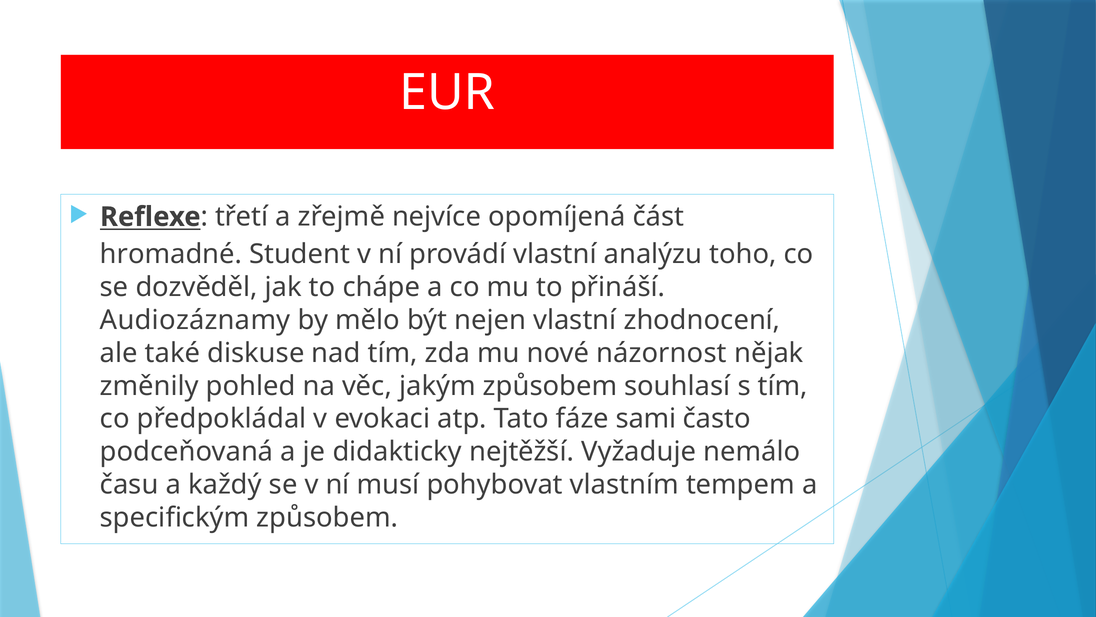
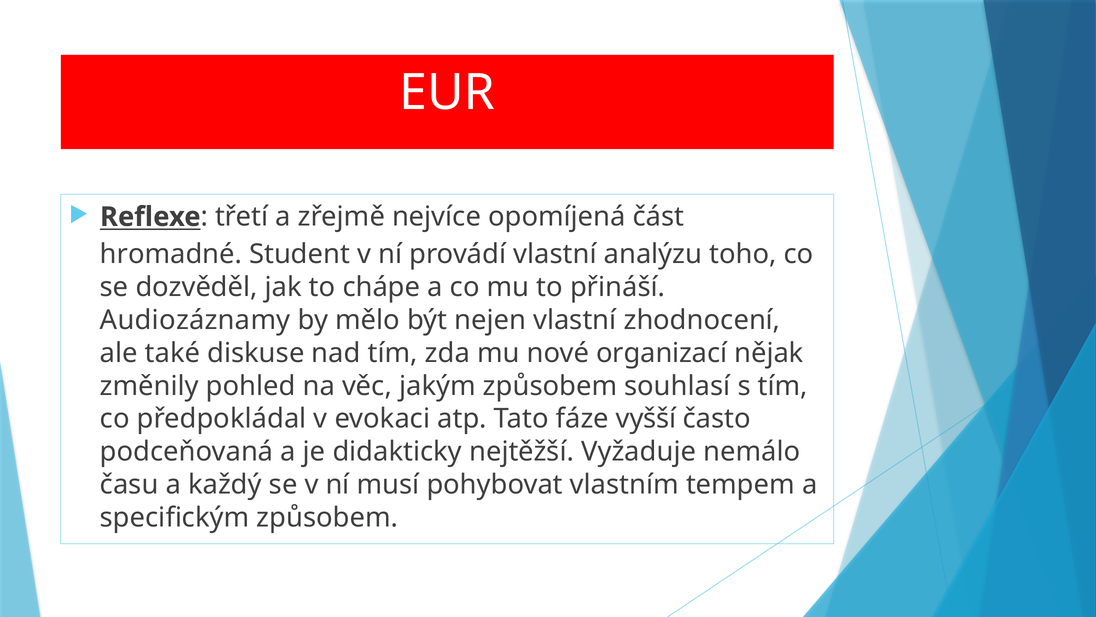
názornost: názornost -> organizací (662, 353)
sami: sami -> vyšší (646, 419)
